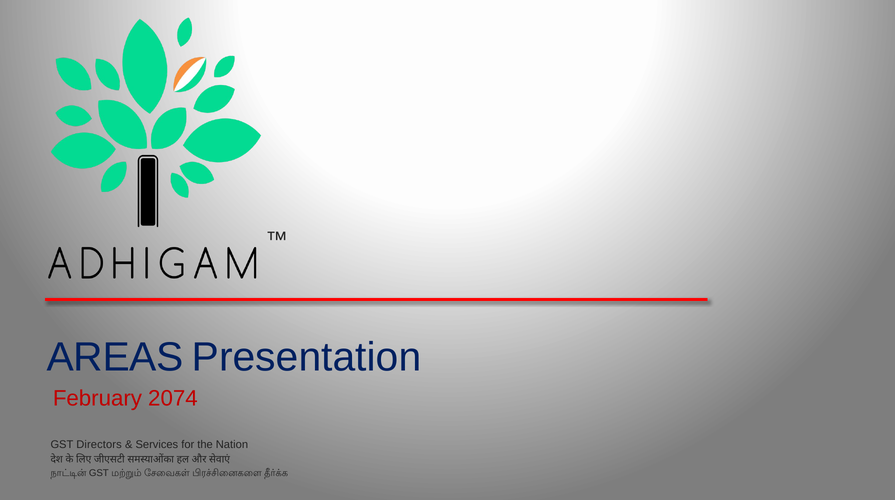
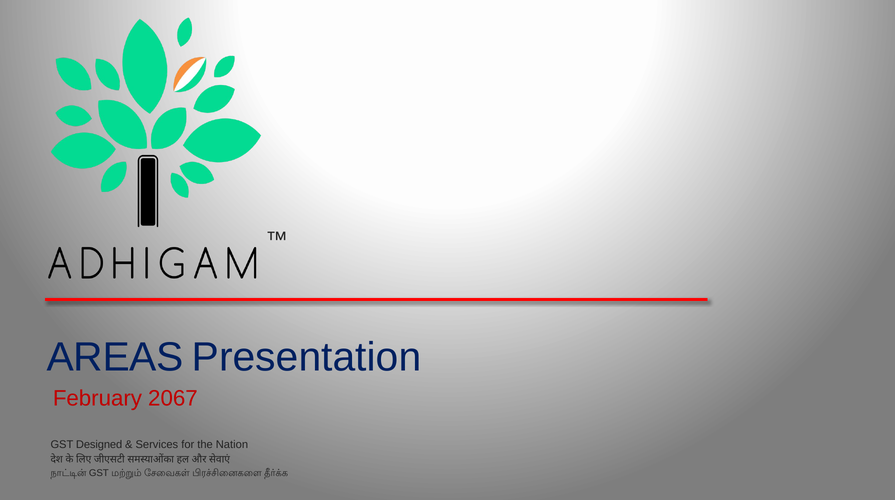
2074: 2074 -> 2067 (173, 398)
Directors: Directors -> Designed (99, 444)
